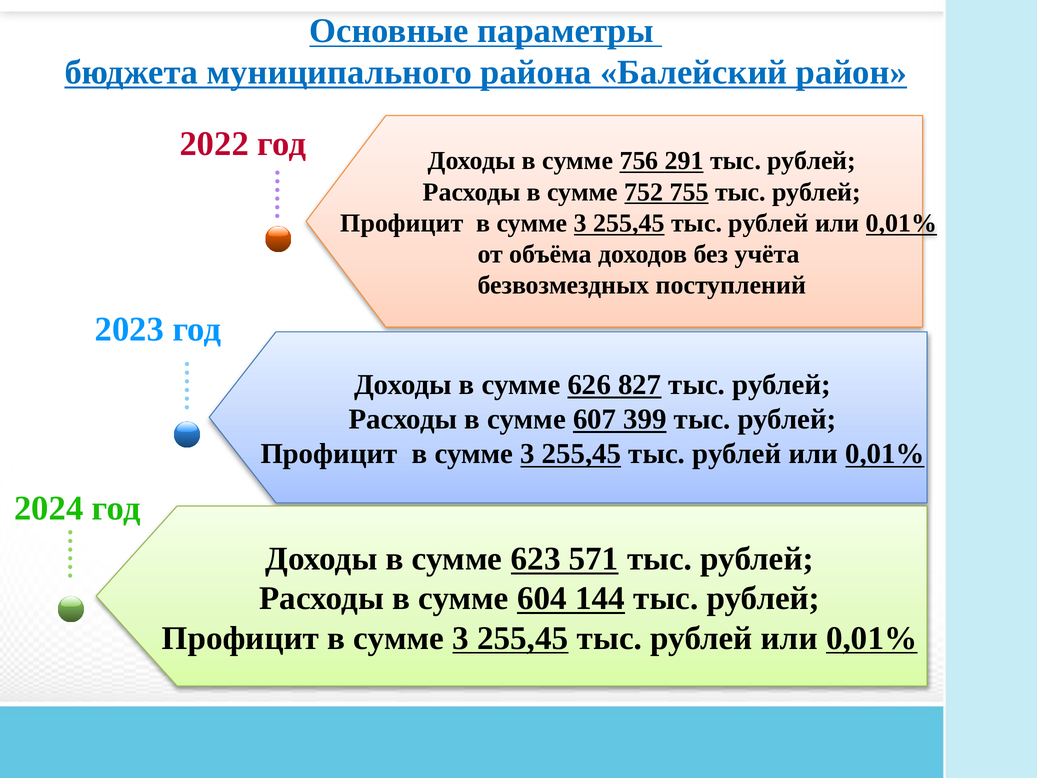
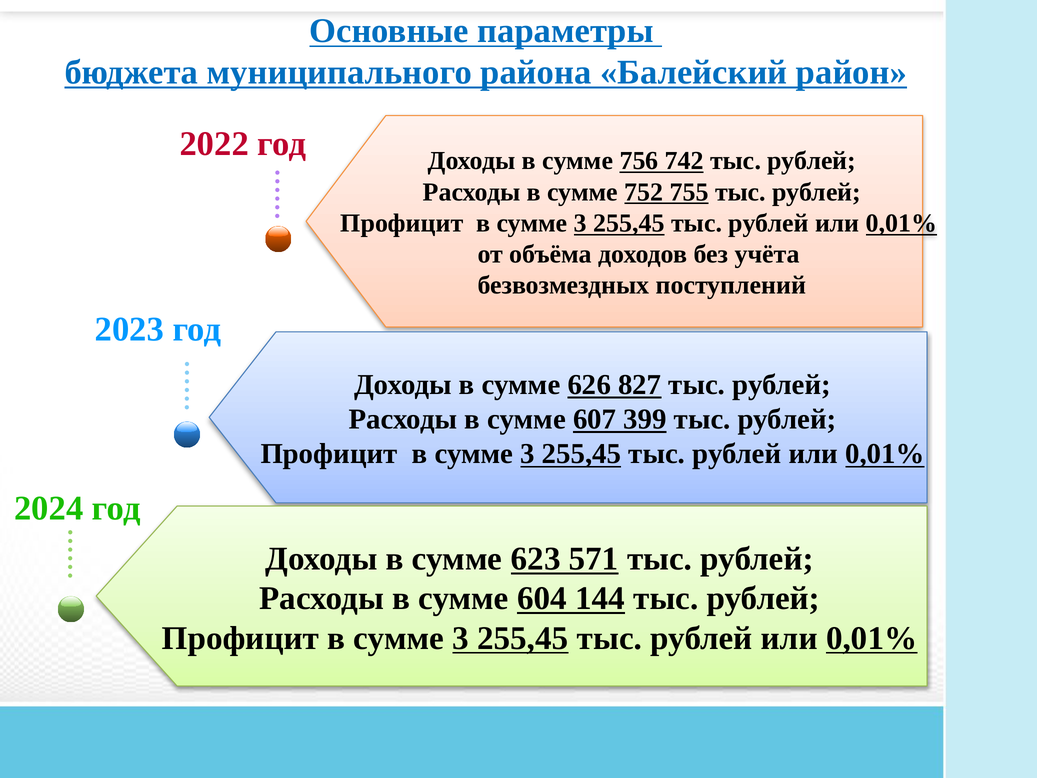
291: 291 -> 742 (684, 161)
